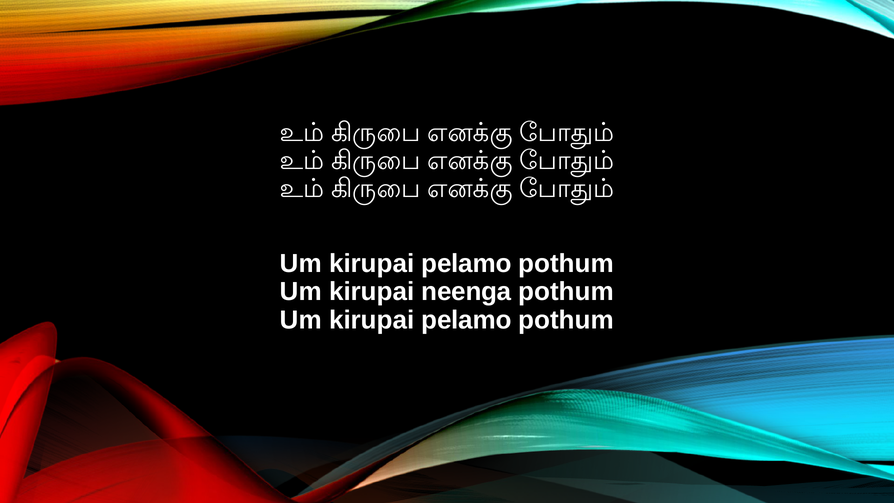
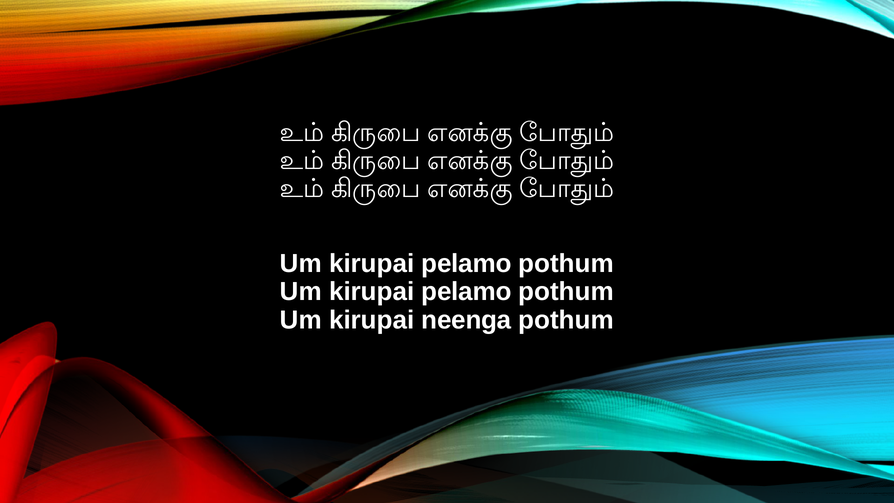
neenga: neenga -> pelamo (466, 292)
pelamo: pelamo -> neenga (466, 320)
